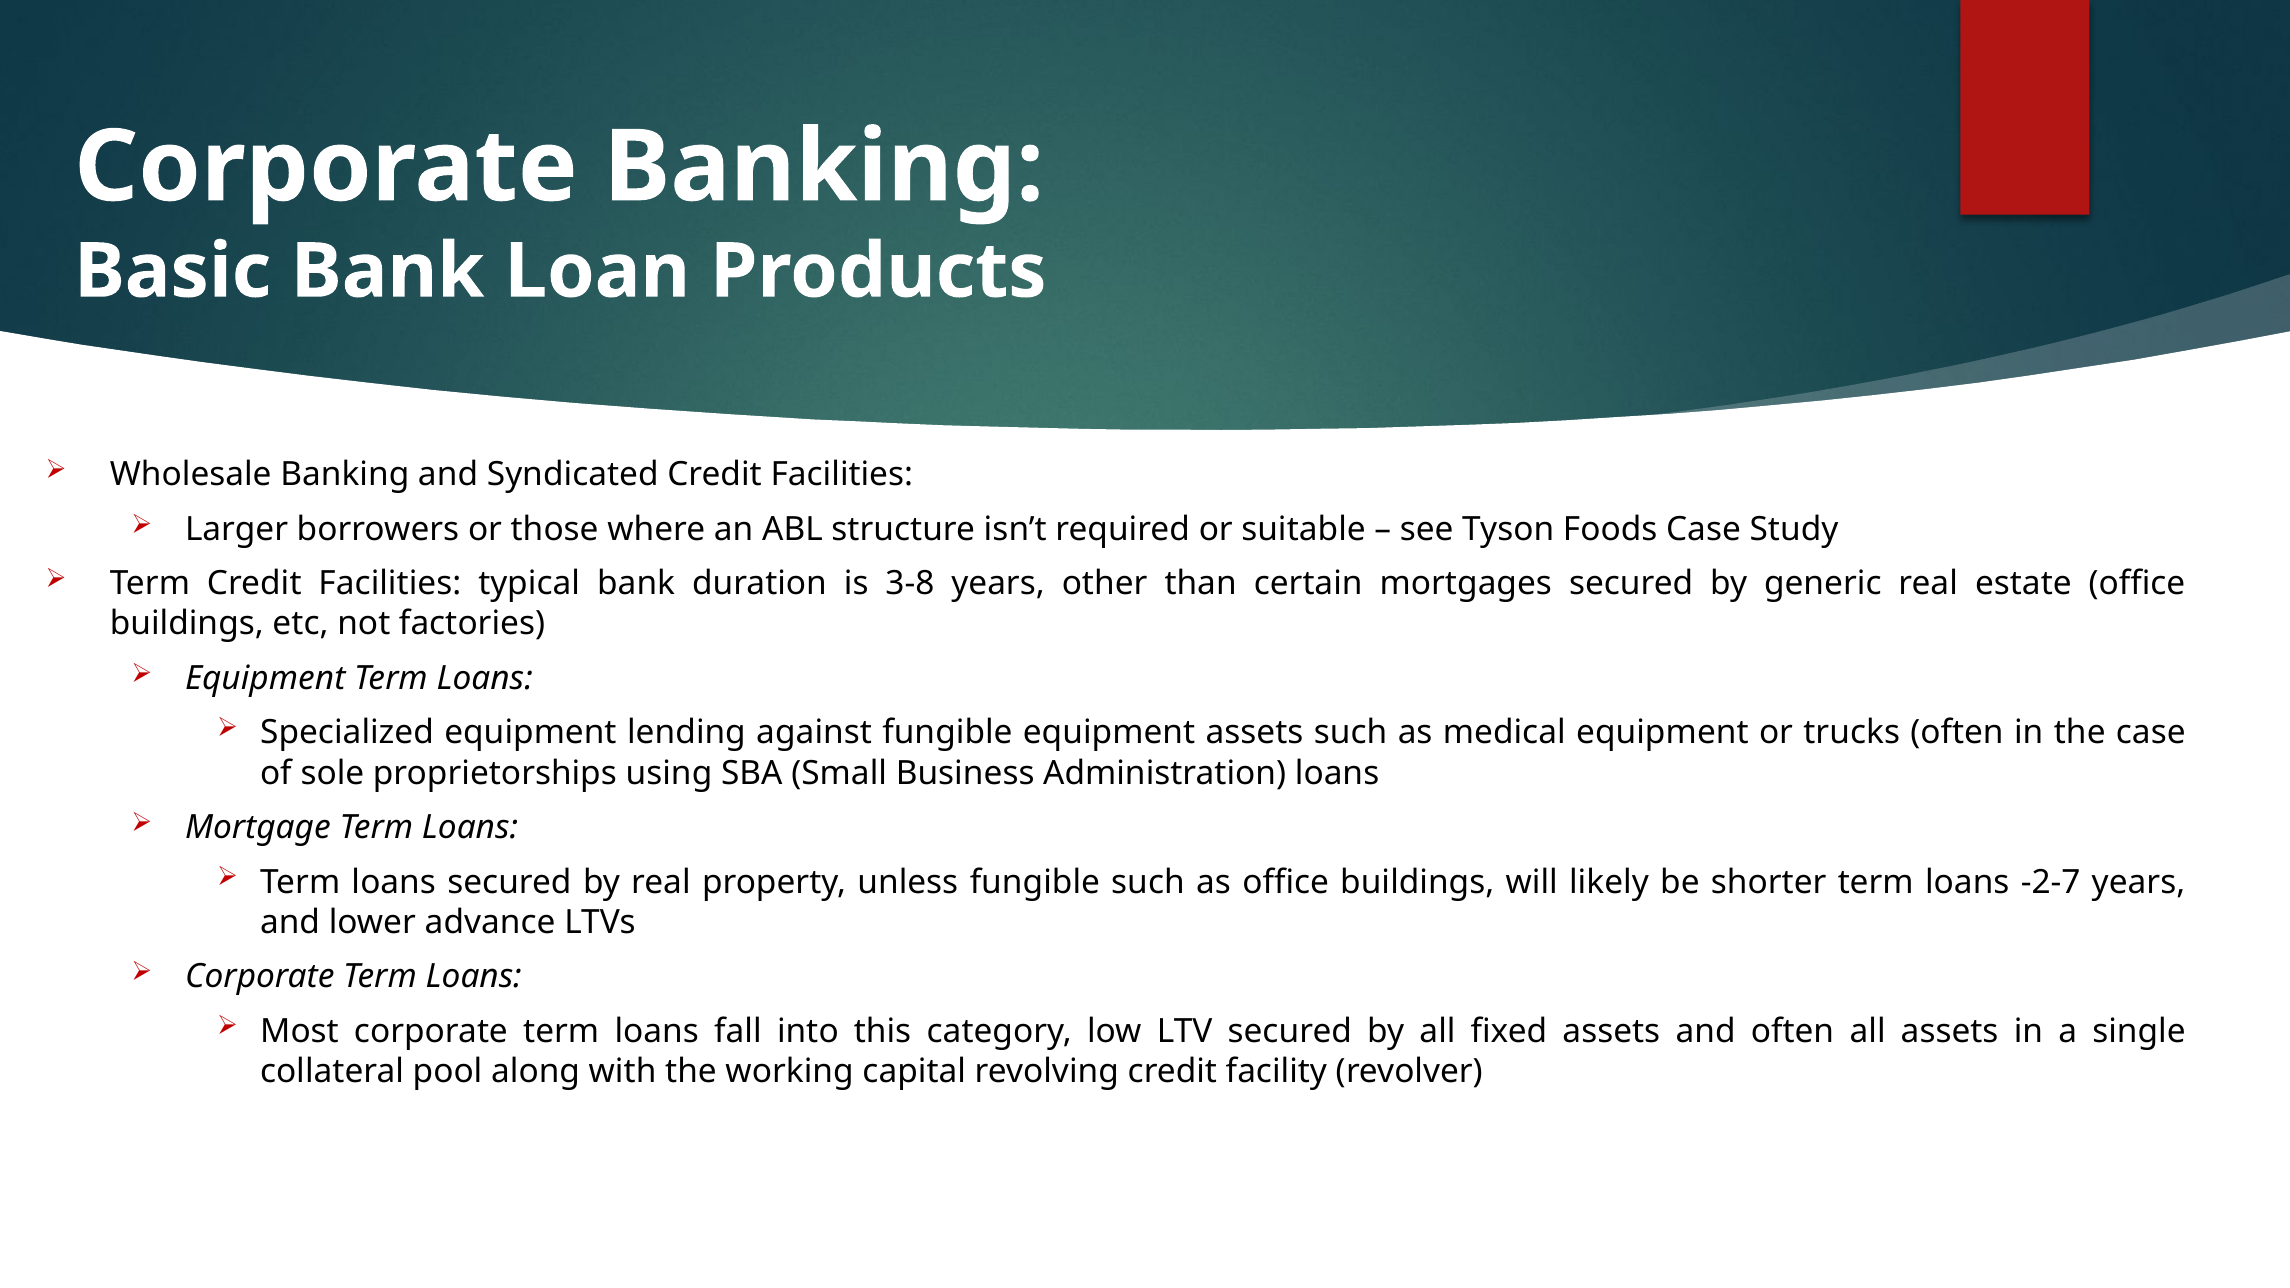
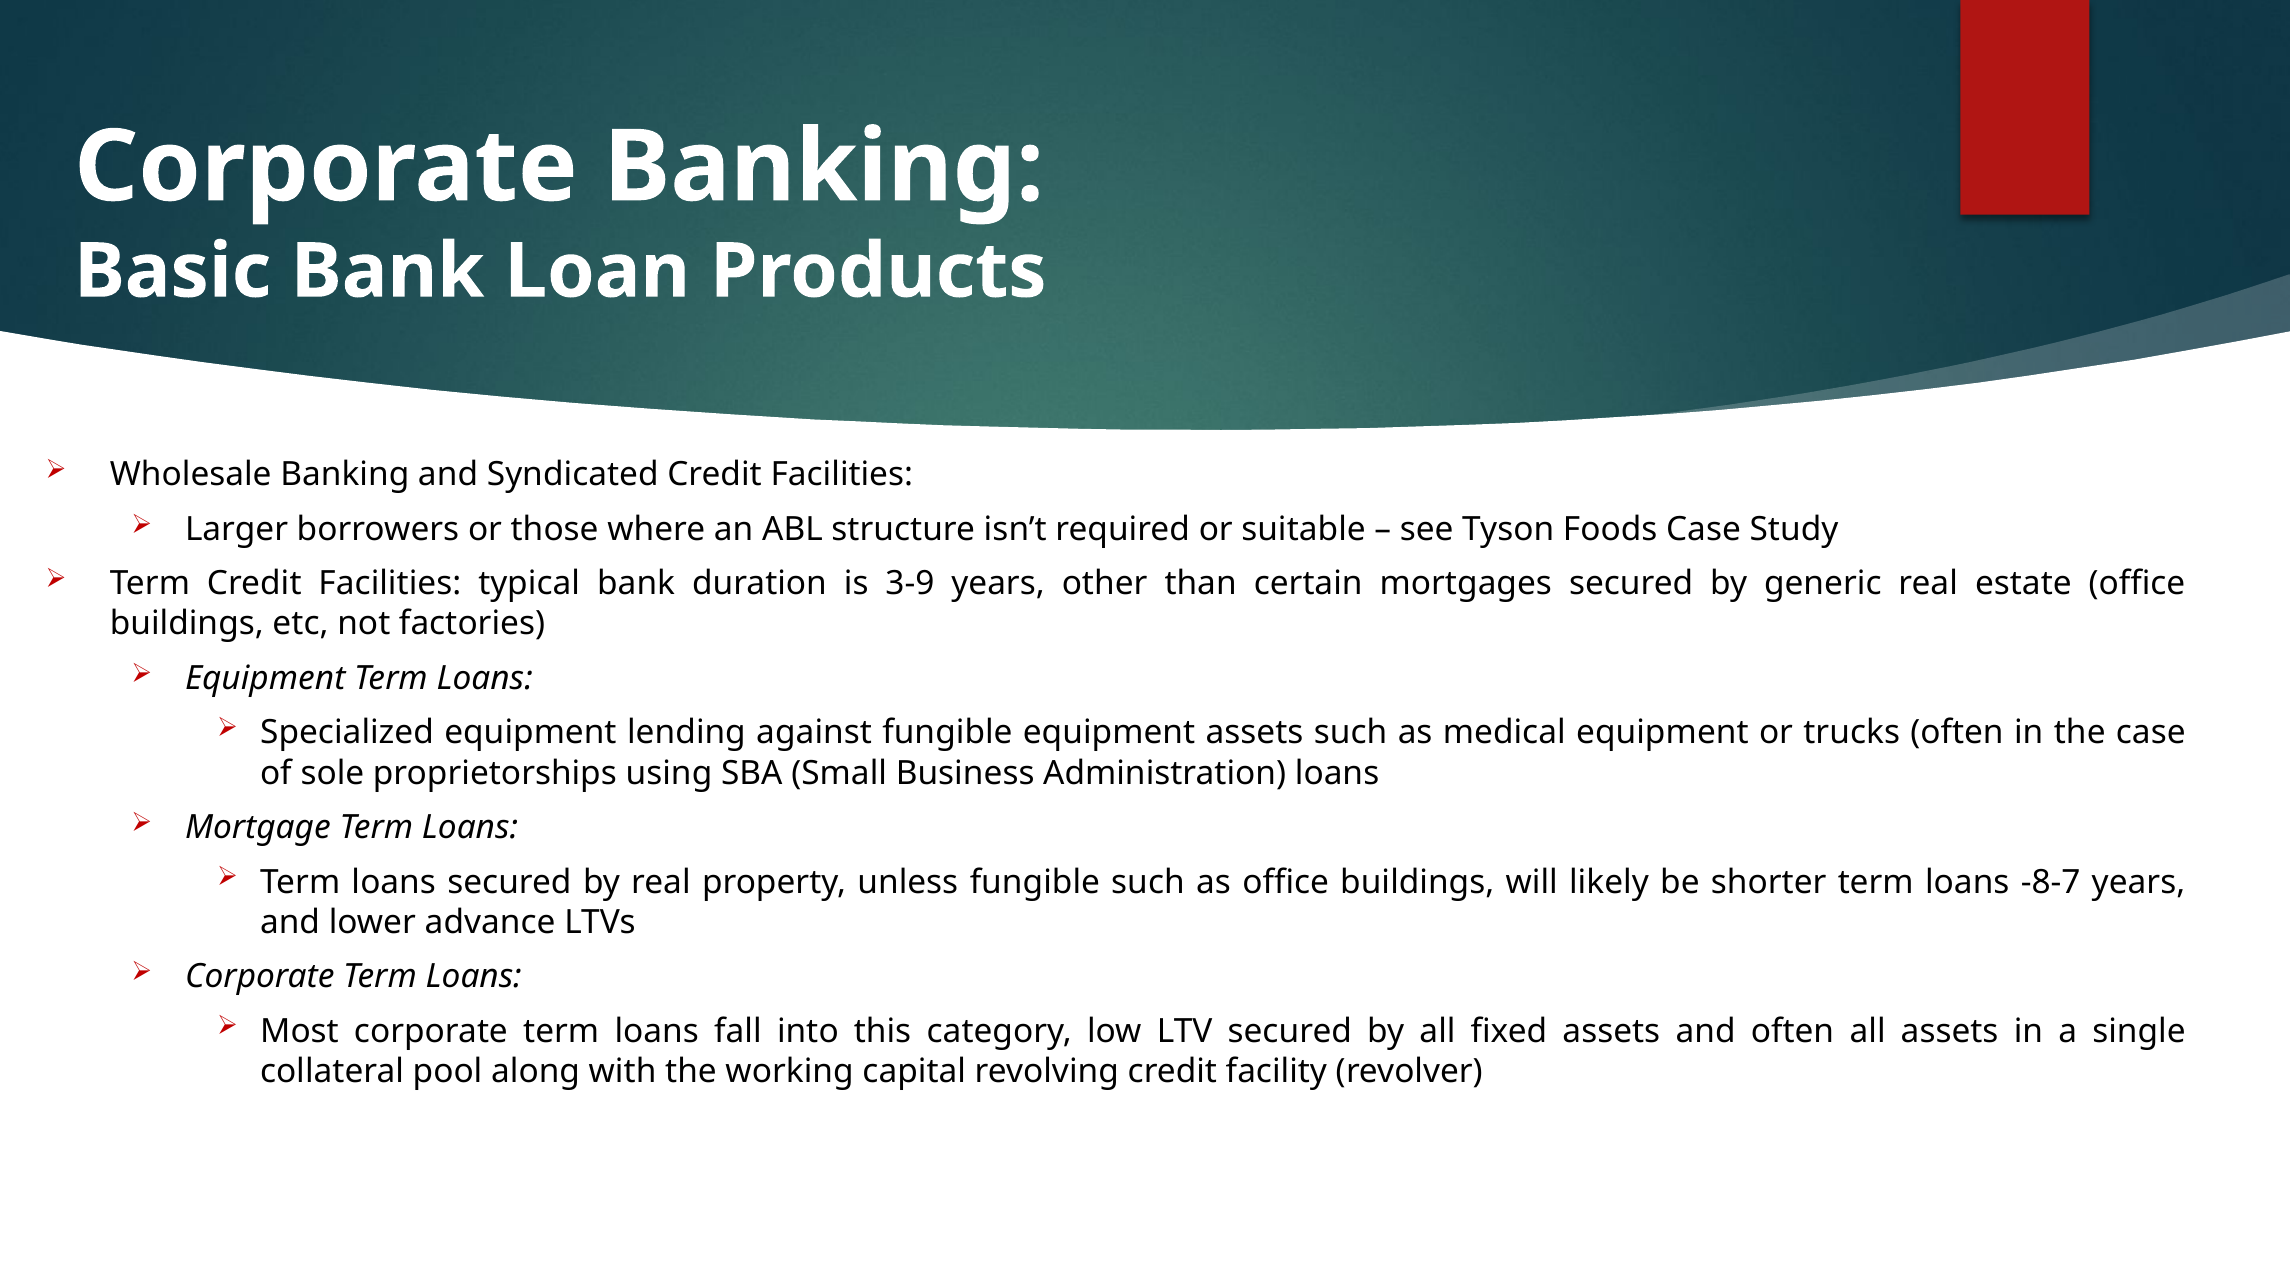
3-8: 3-8 -> 3-9 (910, 584)
-2-7: -2-7 -> -8-7 (2051, 882)
